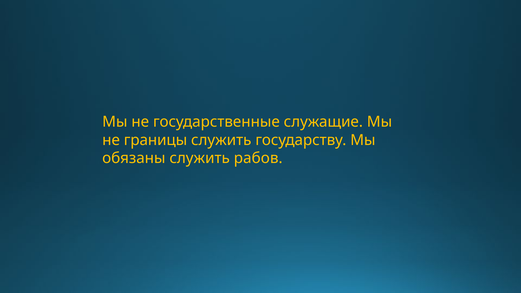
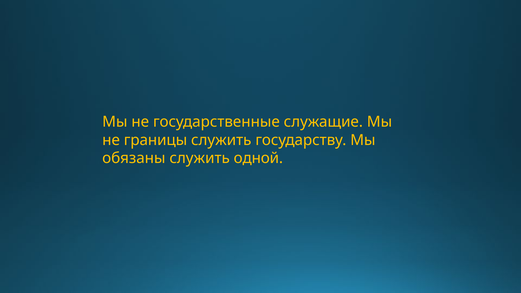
рабов: рабов -> одной (258, 158)
